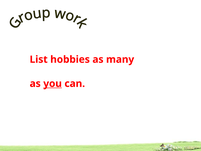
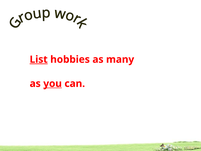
List underline: none -> present (39, 59)
